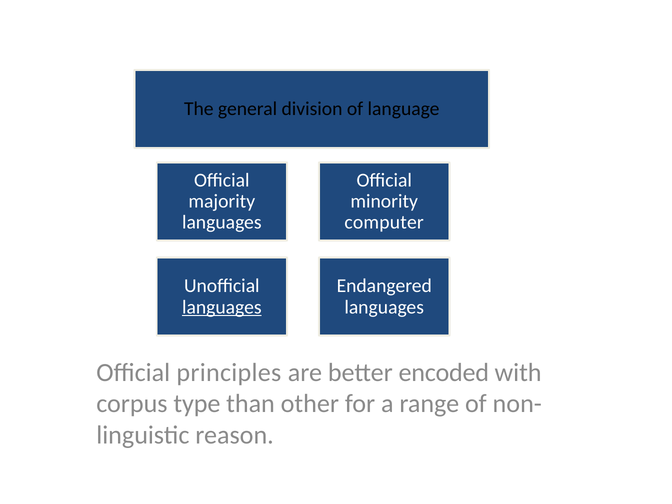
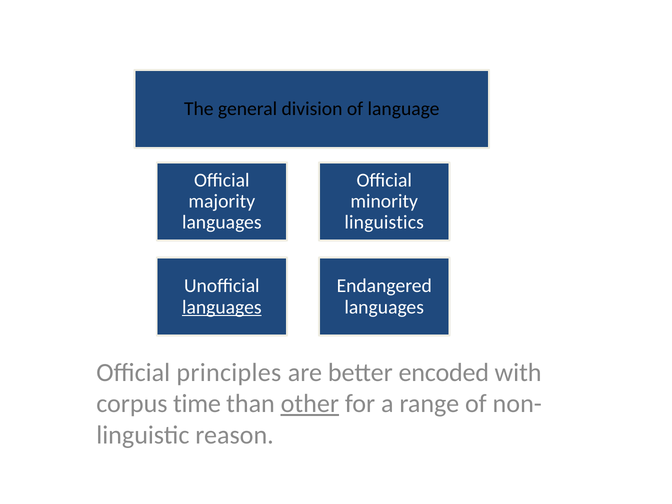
computer: computer -> linguistics (384, 222)
type: type -> time (197, 404)
other underline: none -> present (310, 404)
